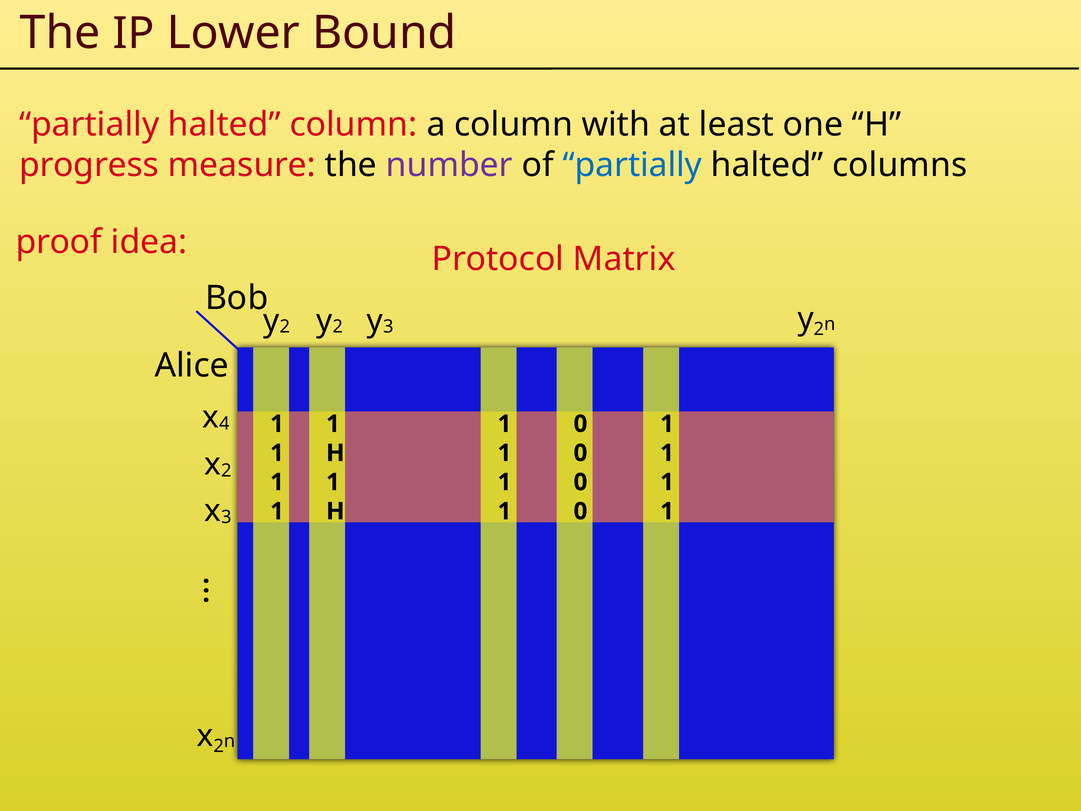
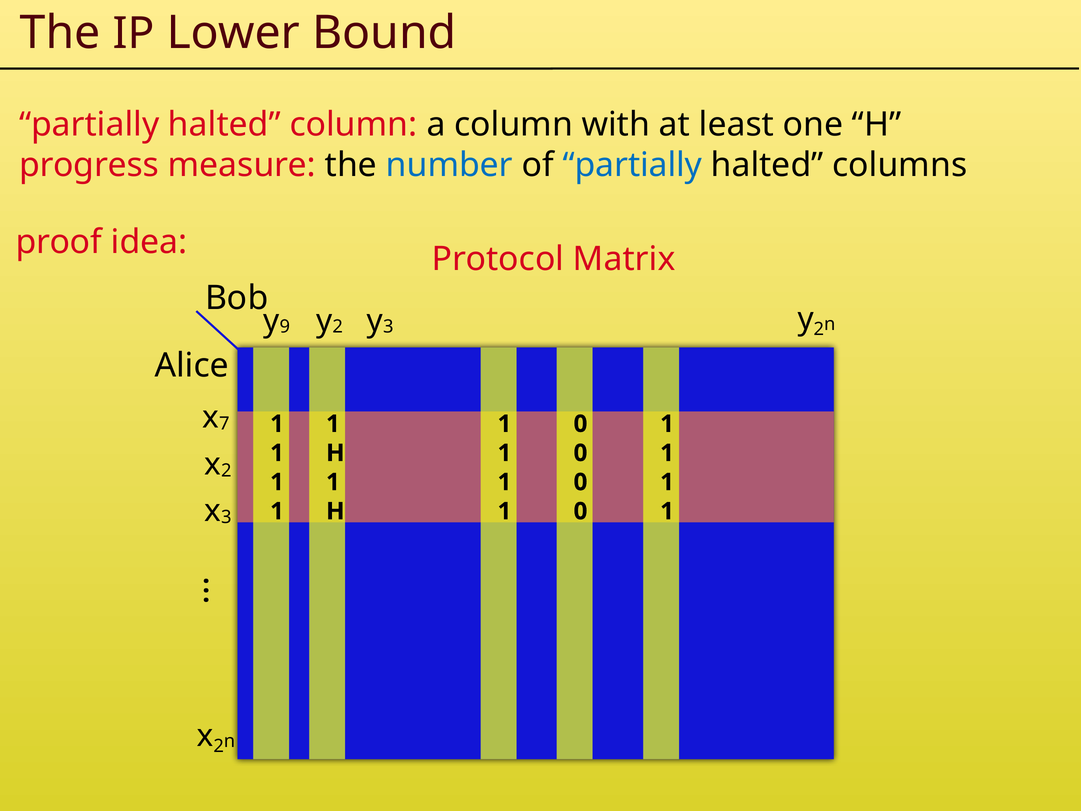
number colour: purple -> blue (449, 165)
2: 2 -> 9 (285, 327)
4: 4 -> 7 (224, 423)
